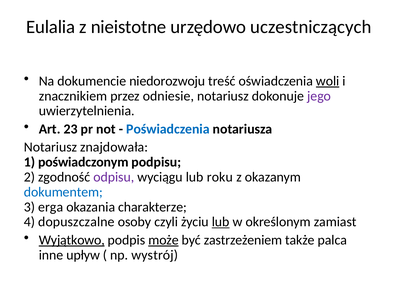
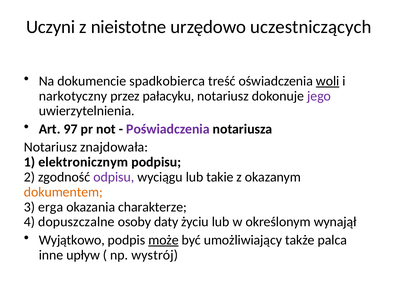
Eulalia: Eulalia -> Uczyni (51, 27)
niedorozwoju: niedorozwoju -> spadkobierca (167, 81)
znacznikiem: znacznikiem -> narkotyczny (73, 96)
odniesie: odniesie -> pałacyku (168, 96)
23: 23 -> 97 (71, 129)
Poświadczenia colour: blue -> purple (168, 129)
poświadczonym: poświadczonym -> elektronicznym (83, 162)
roku: roku -> takie (220, 177)
dokumentem colour: blue -> orange (63, 192)
czyli: czyli -> daty (166, 222)
lub underline: present -> none (221, 222)
zamiast: zamiast -> wynajął (335, 222)
Wyjątkowo underline: present -> none (72, 240)
zastrzeżeniem: zastrzeżeniem -> umożliwiający (243, 240)
